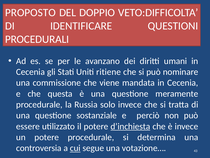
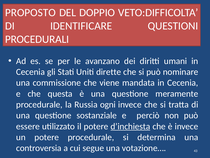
ritiene: ritiene -> dirette (109, 72)
solo: solo -> ogni (108, 104)
cui underline: present -> none (75, 148)
